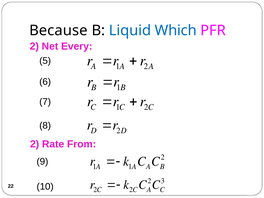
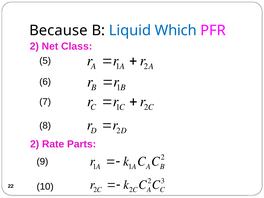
Every: Every -> Class (77, 46)
From: From -> Parts (82, 144)
